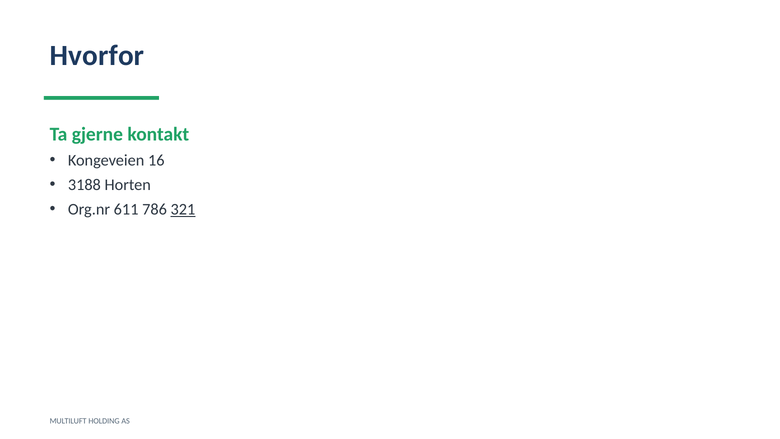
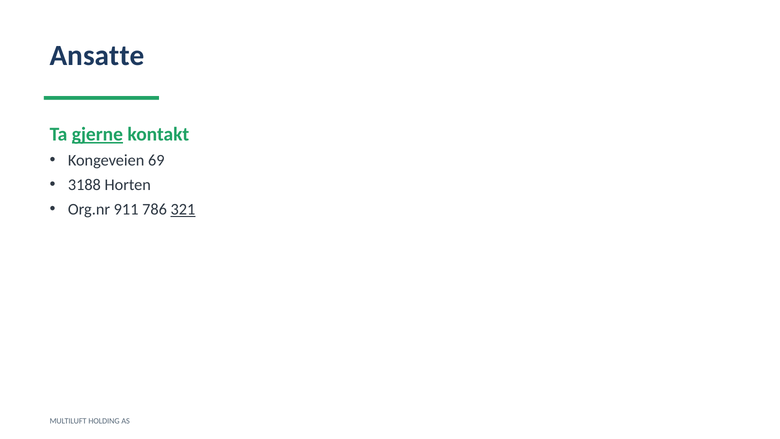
Hvorfor: Hvorfor -> Ansatte (97, 56)
gjerne underline: none -> present (97, 134)
16: 16 -> 69 (156, 160)
611: 611 -> 911 (126, 209)
